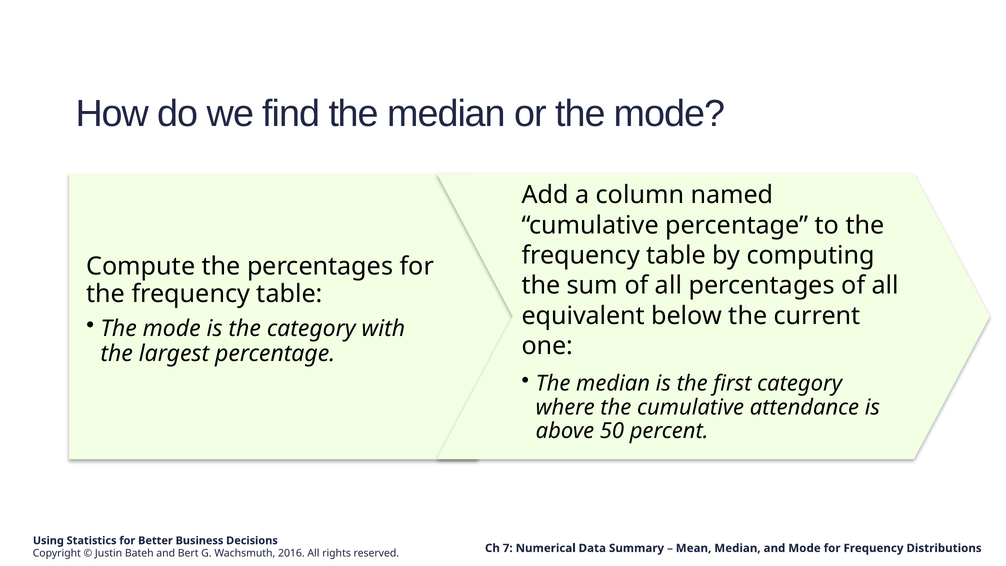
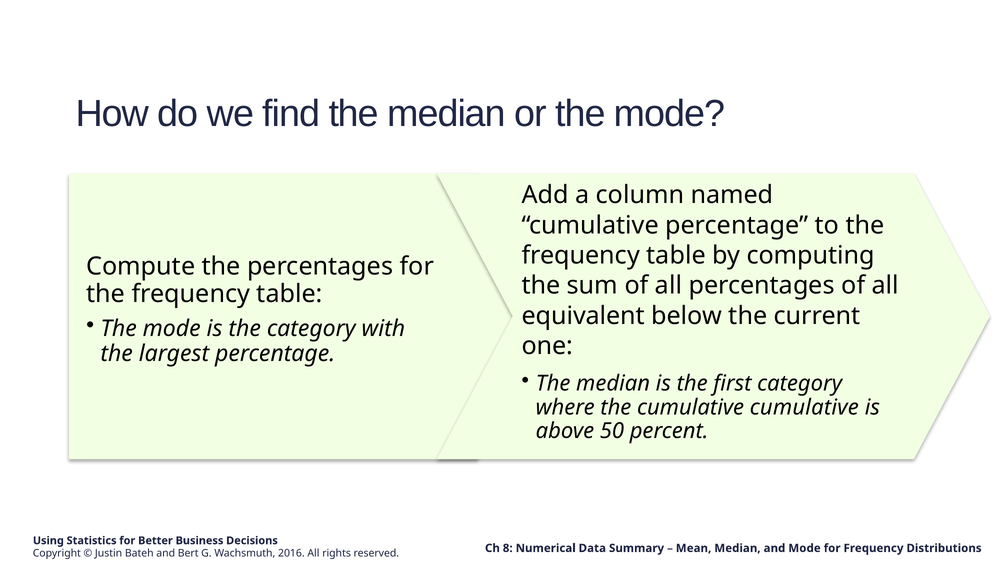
cumulative attendance: attendance -> cumulative (804, 407)
7: 7 -> 8 (508, 548)
